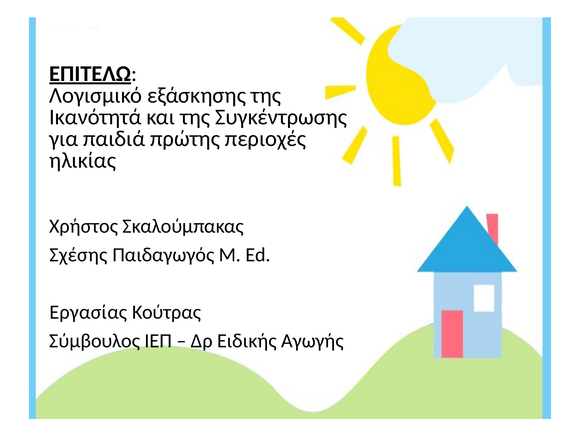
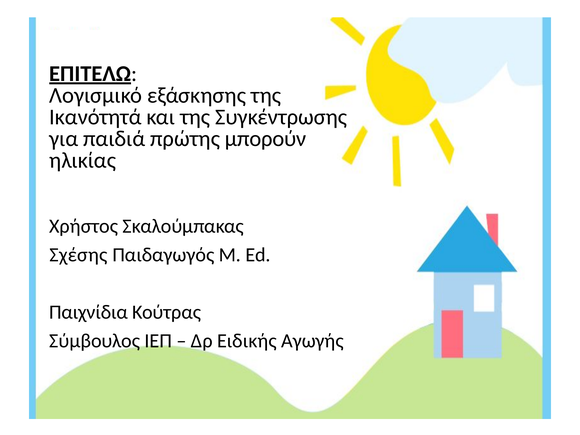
περιοχές: περιοχές -> μπορούν (266, 139)
Εργασίας: Εργασίας -> Παιχνίδια (89, 312)
